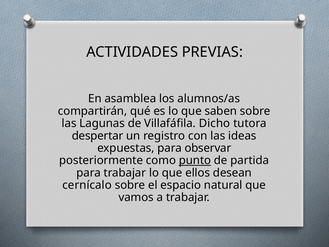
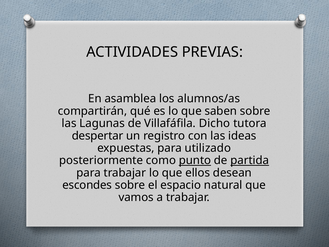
observar: observar -> utilizado (208, 148)
partida underline: none -> present (250, 160)
cernícalo: cernícalo -> escondes (87, 185)
